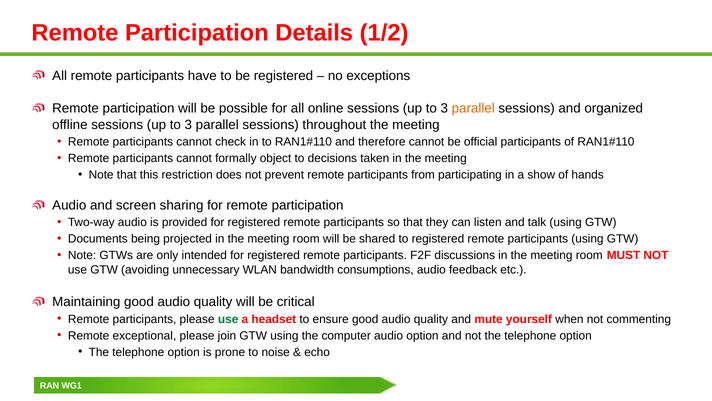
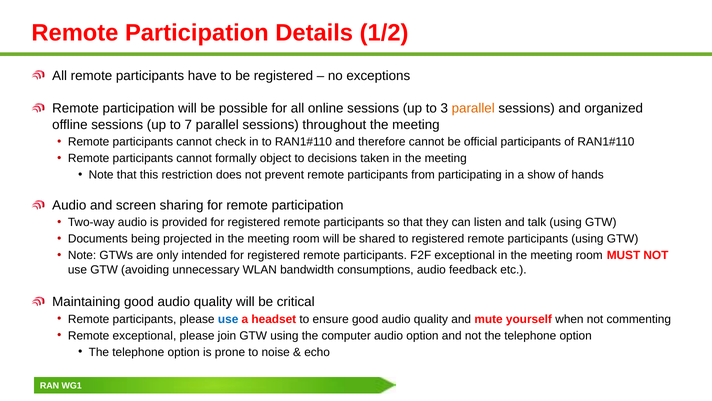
3: 3 -> 7 (188, 124)
F2F discussions: discussions -> exceptional (465, 255)
use colour: green -> blue (228, 319)
